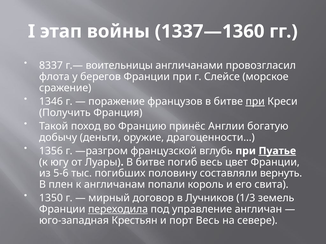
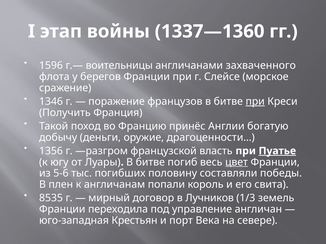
8337: 8337 -> 1596 (51, 66)
провозгласил: провозгласил -> захваченного (261, 66)
вглубь: вглубь -> власть (216, 151)
цвет underline: none -> present (237, 162)
вернуть: вернуть -> победы (281, 174)
1350: 1350 -> 8535 (51, 198)
переходила underline: present -> none (118, 210)
порт Весь: Весь -> Века (208, 221)
